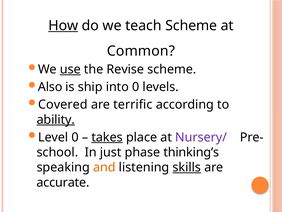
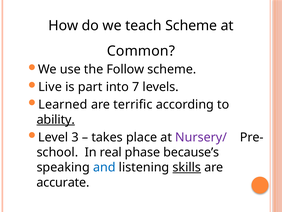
How underline: present -> none (63, 25)
use underline: present -> none (70, 69)
Revise: Revise -> Follow (125, 69)
Also: Also -> Live (50, 87)
ship: ship -> part (90, 87)
into 0: 0 -> 7 (136, 87)
Covered: Covered -> Learned (63, 104)
Level 0: 0 -> 3 (75, 137)
takes underline: present -> none (107, 137)
just: just -> real (111, 152)
thinking’s: thinking’s -> because’s (191, 152)
and colour: orange -> blue (104, 167)
